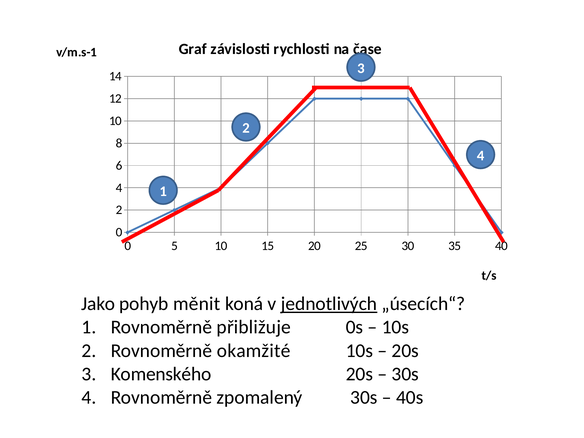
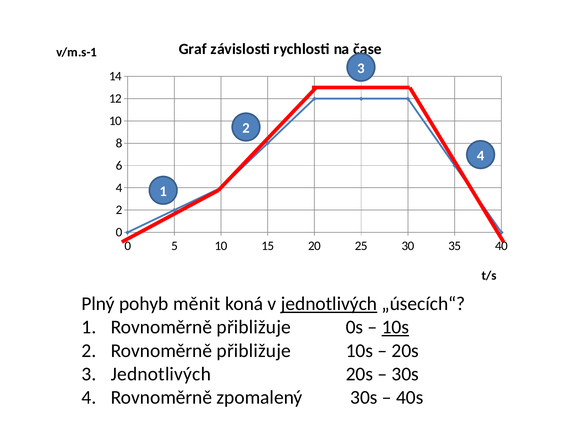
Jako: Jako -> Plný (98, 304)
10s underline: none -> present (395, 327)
2 Rovnoměrně okamžité: okamžité -> přibližuje (254, 351)
3 Komenského: Komenského -> Jednotlivých (161, 374)
